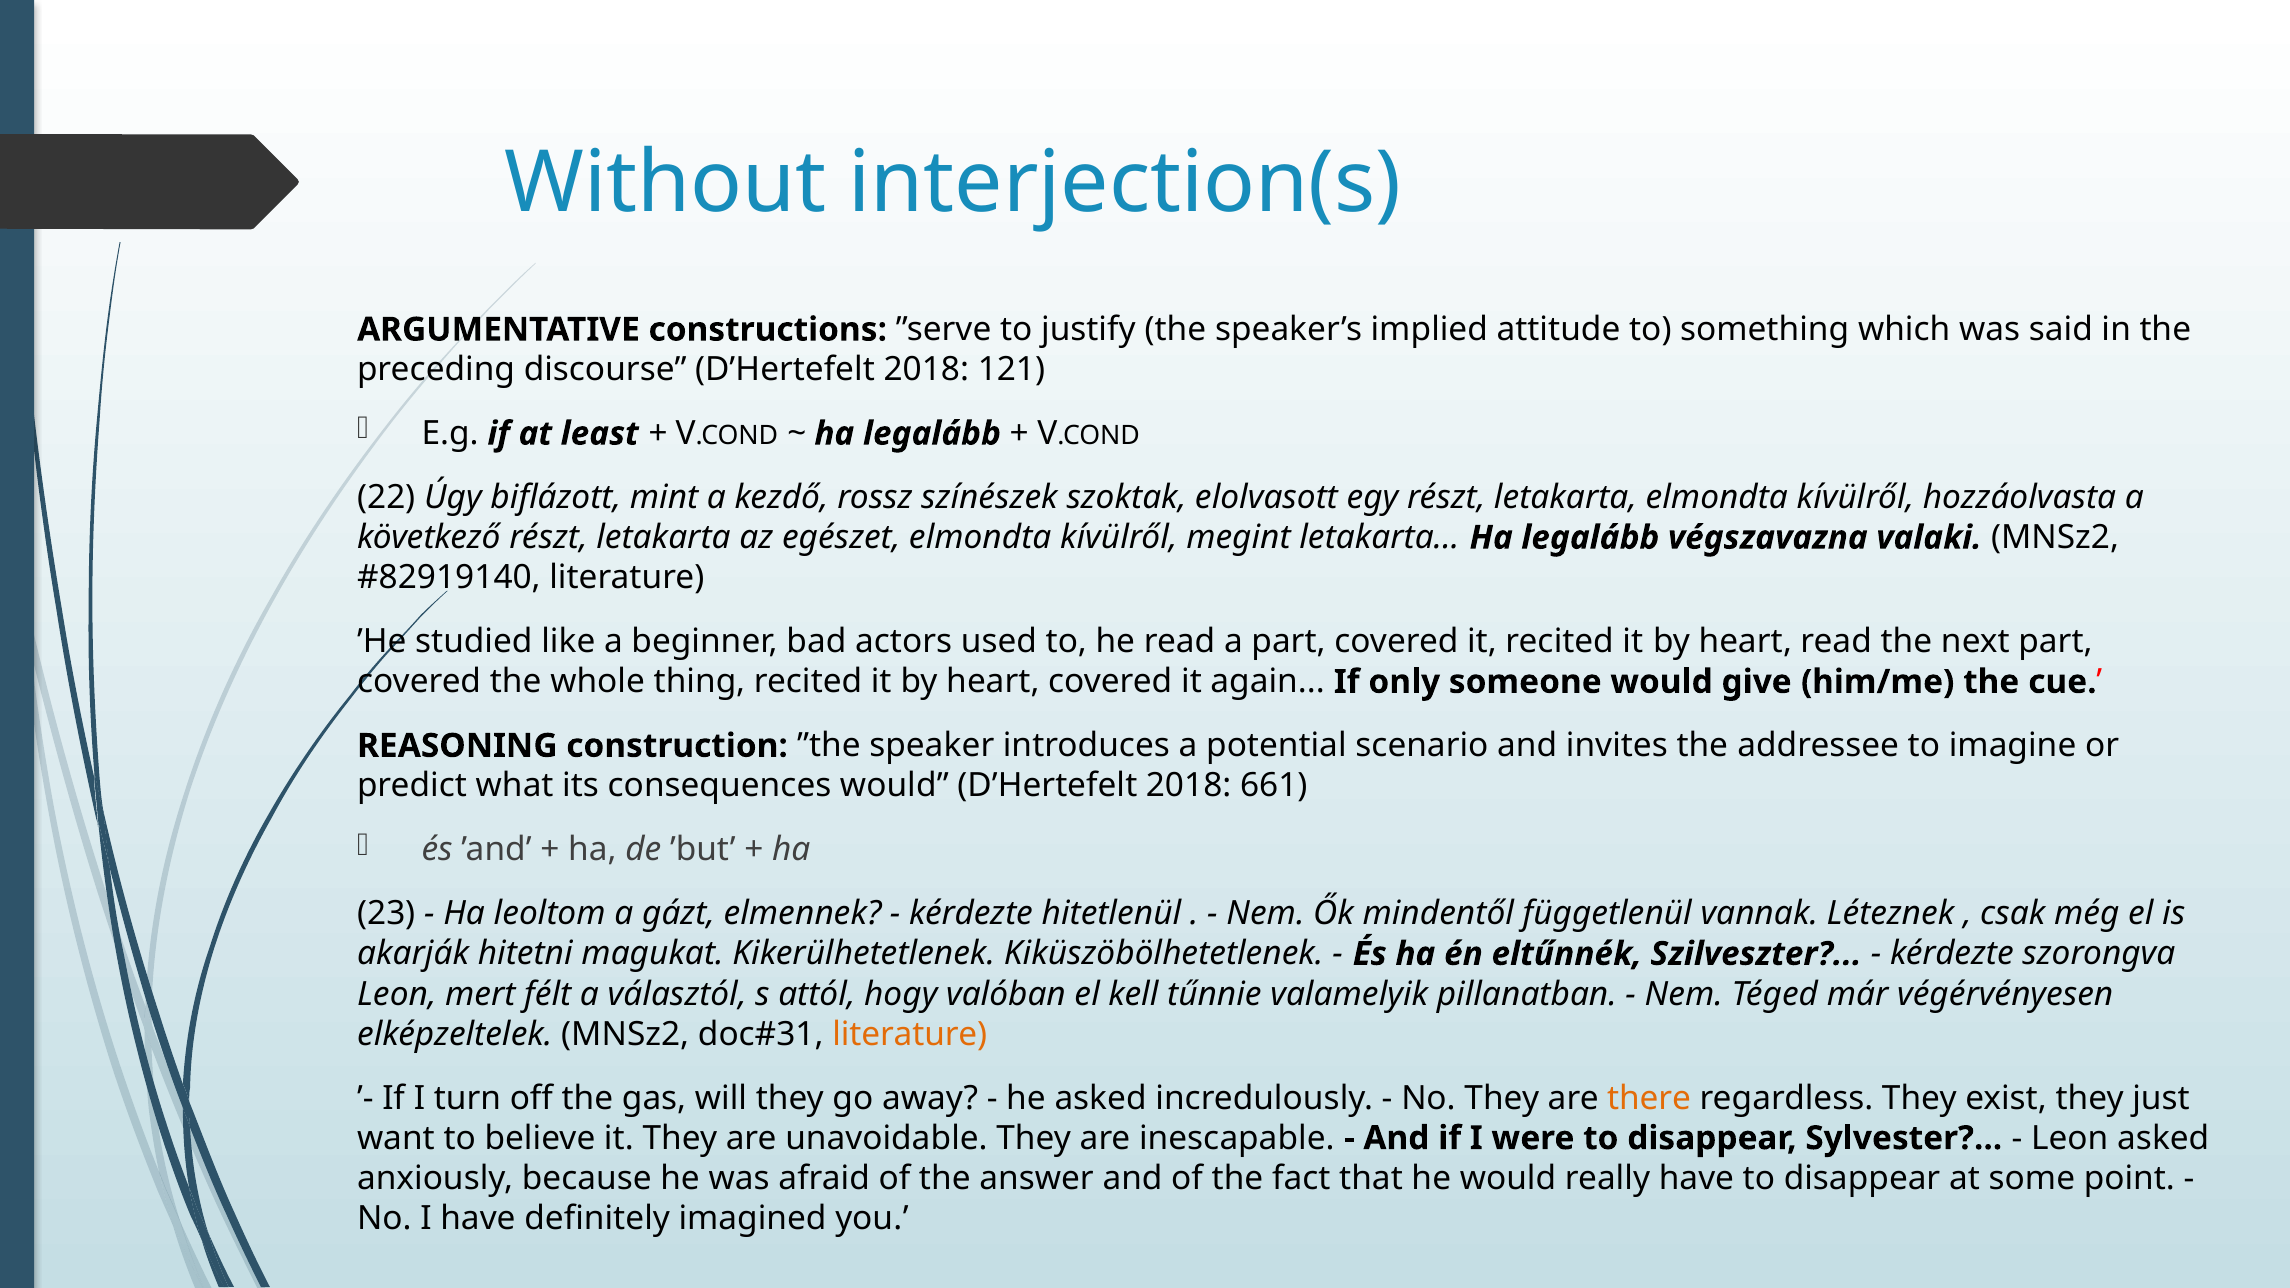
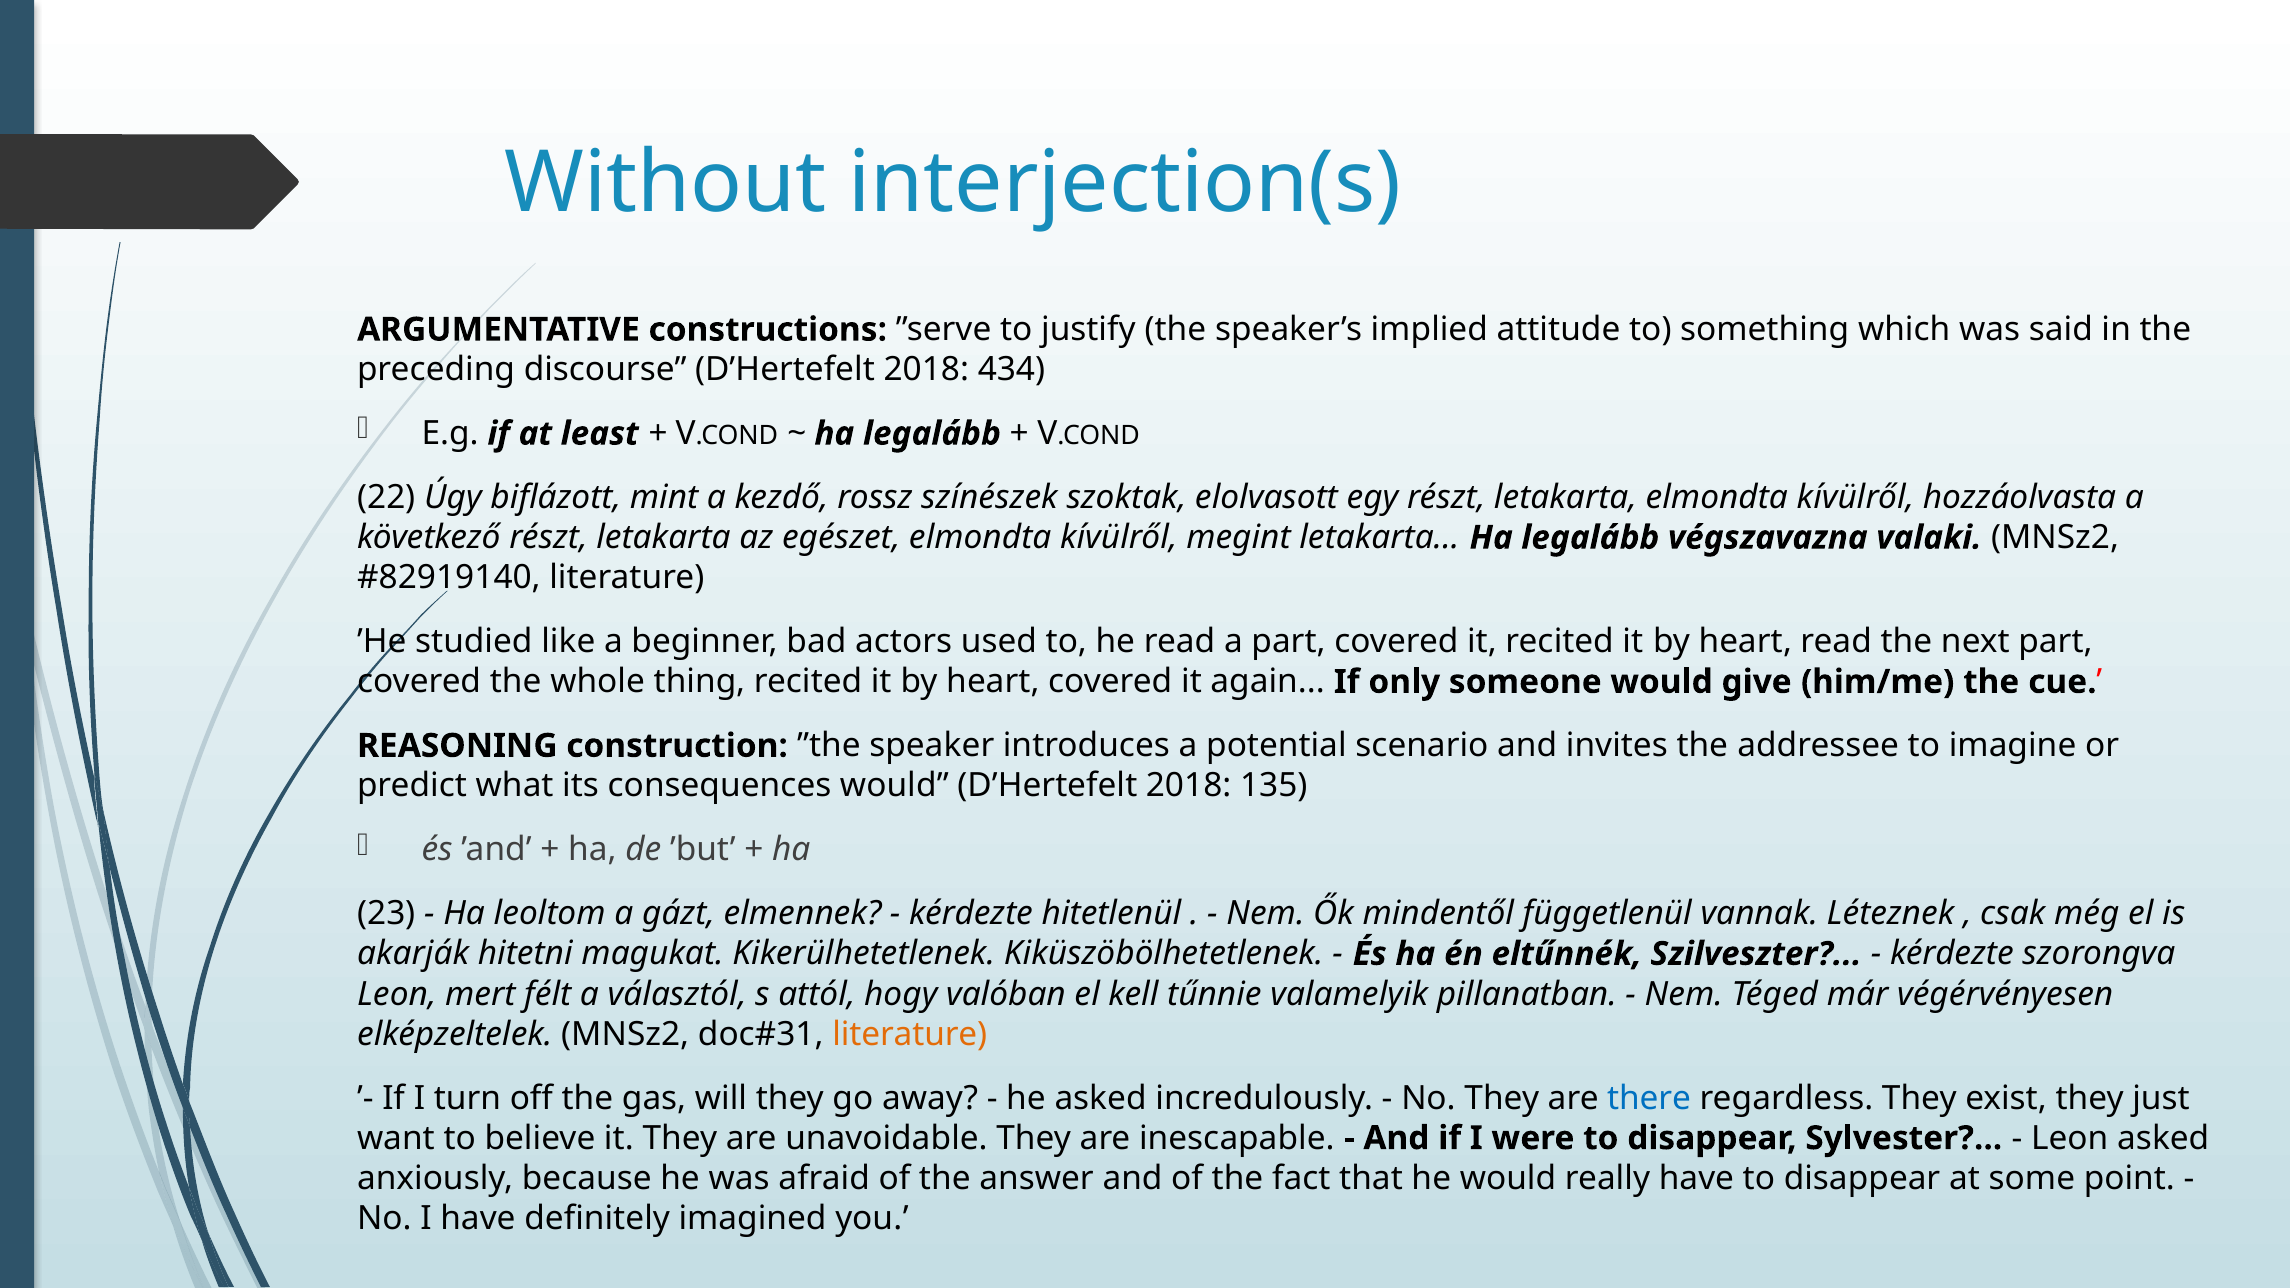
121: 121 -> 434 (1011, 370)
661: 661 -> 135 (1274, 786)
there colour: orange -> blue (1649, 1098)
